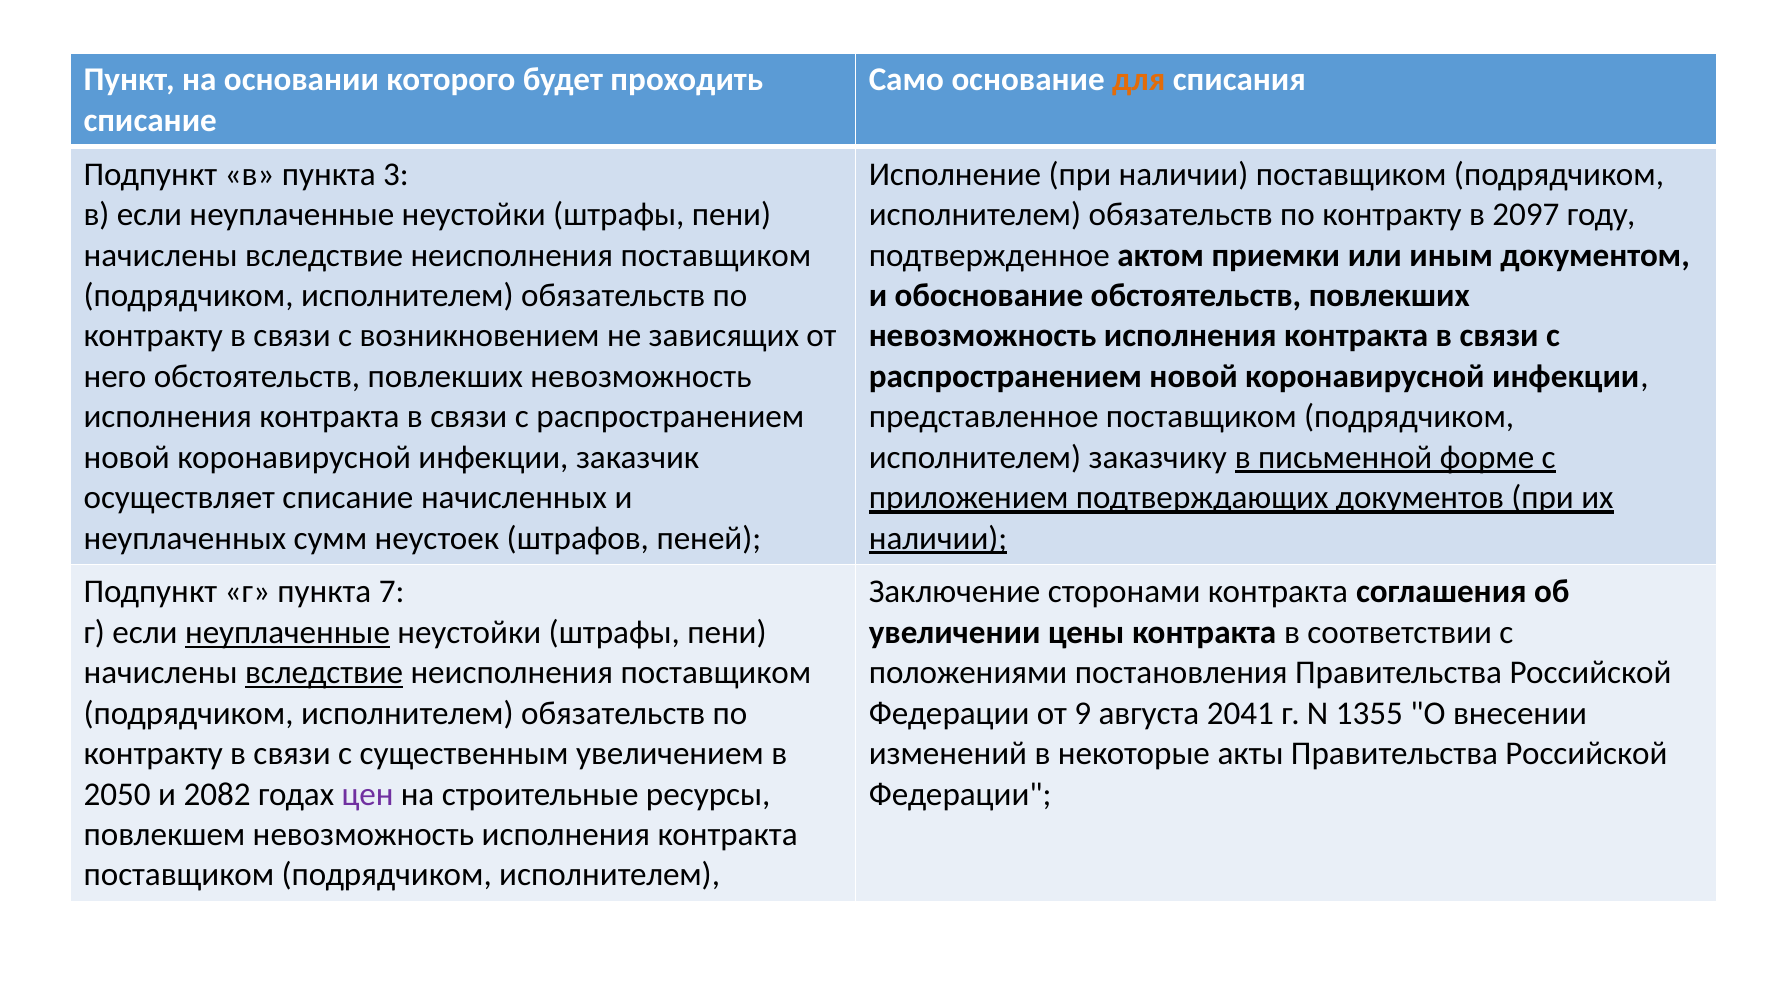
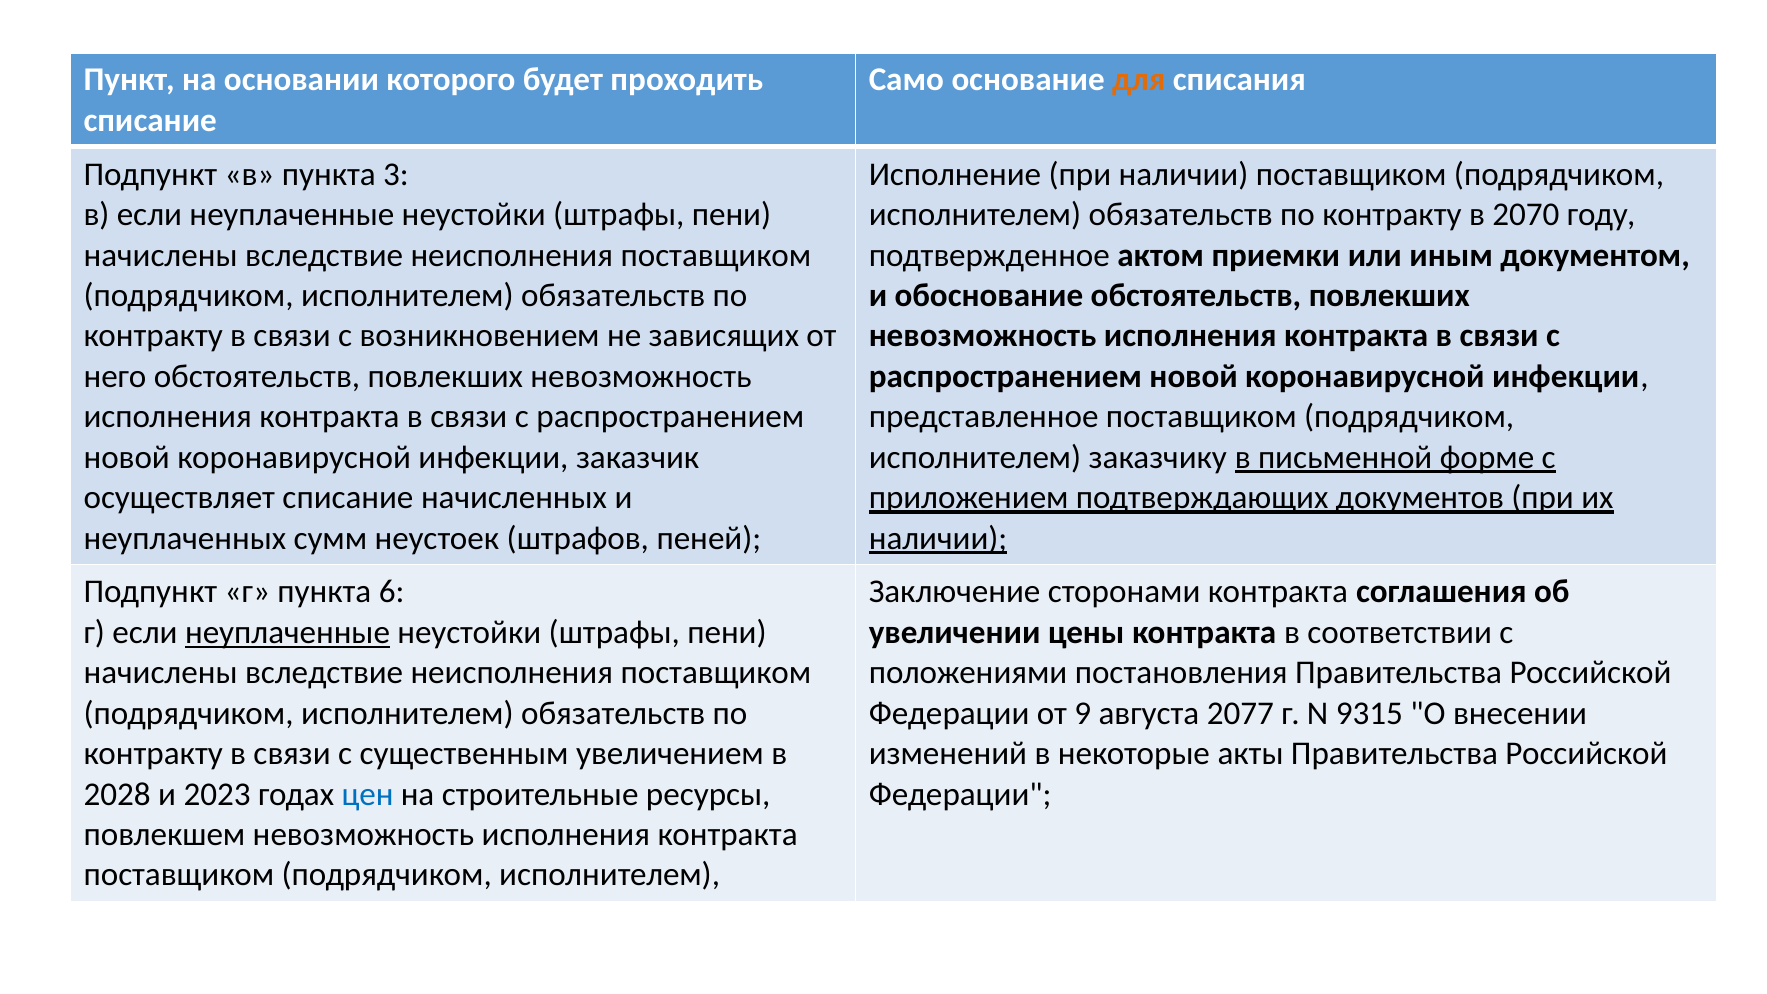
2097: 2097 -> 2070 (1526, 215)
7: 7 -> 6 (392, 592)
вследствие underline: present -> none (324, 673)
2041: 2041 -> 2077 (1240, 713)
1355: 1355 -> 9315 (1369, 713)
2050: 2050 -> 2028 (117, 794)
2082: 2082 -> 2023 (217, 794)
цен colour: purple -> blue (368, 794)
